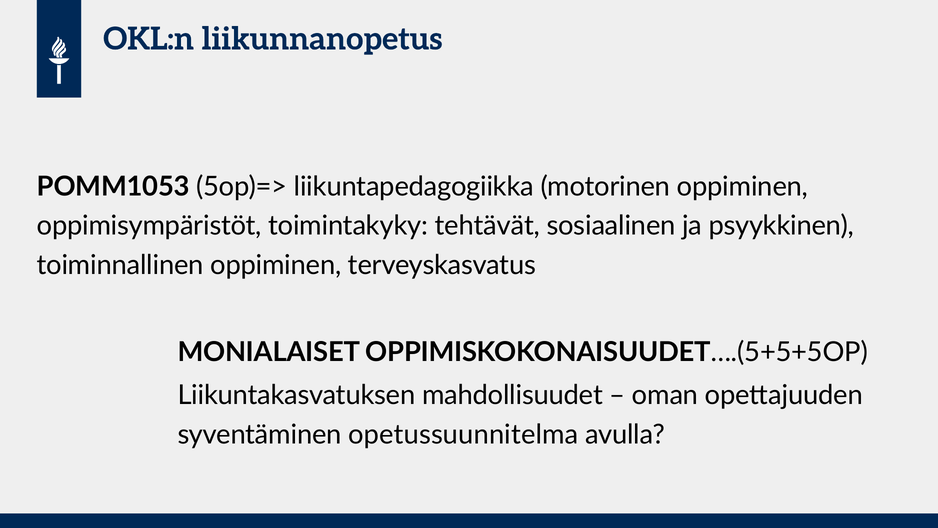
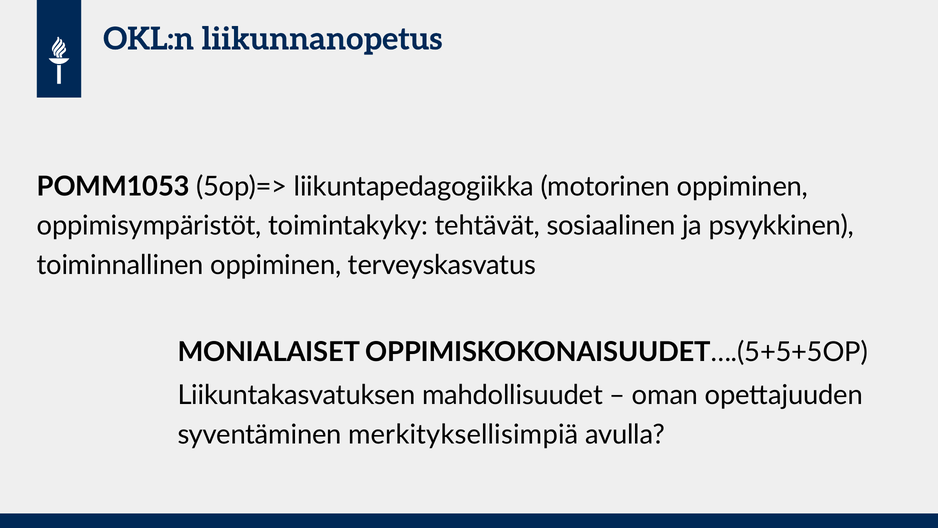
opetussuunnitelma: opetussuunnitelma -> merkityksellisimpiä (463, 435)
